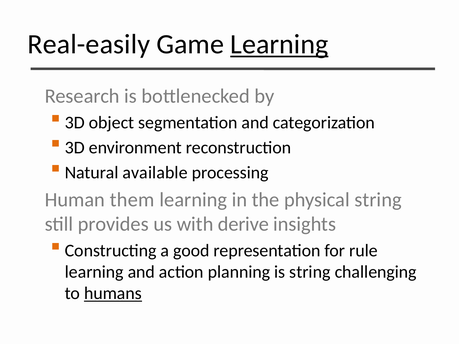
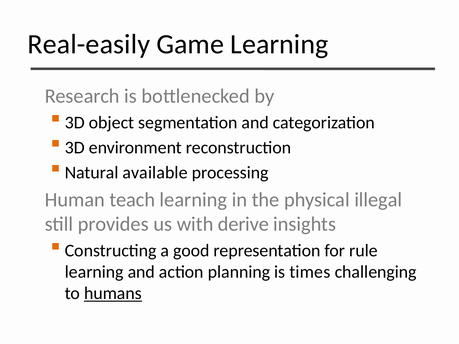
Learning underline: present -> none (279, 44)
them: them -> teach (132, 200)
physical string: string -> illegal (378, 200)
is string: string -> times (310, 272)
